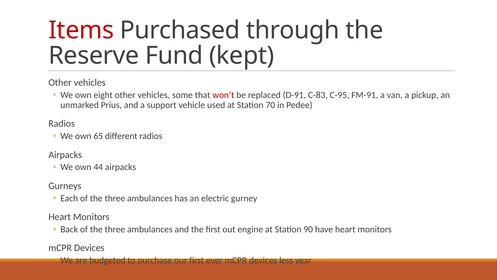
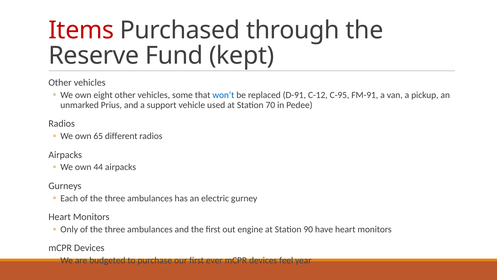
won’t colour: red -> blue (223, 95)
C-83: C-83 -> C-12 (318, 95)
Back: Back -> Only (69, 229)
less: less -> feel (286, 260)
